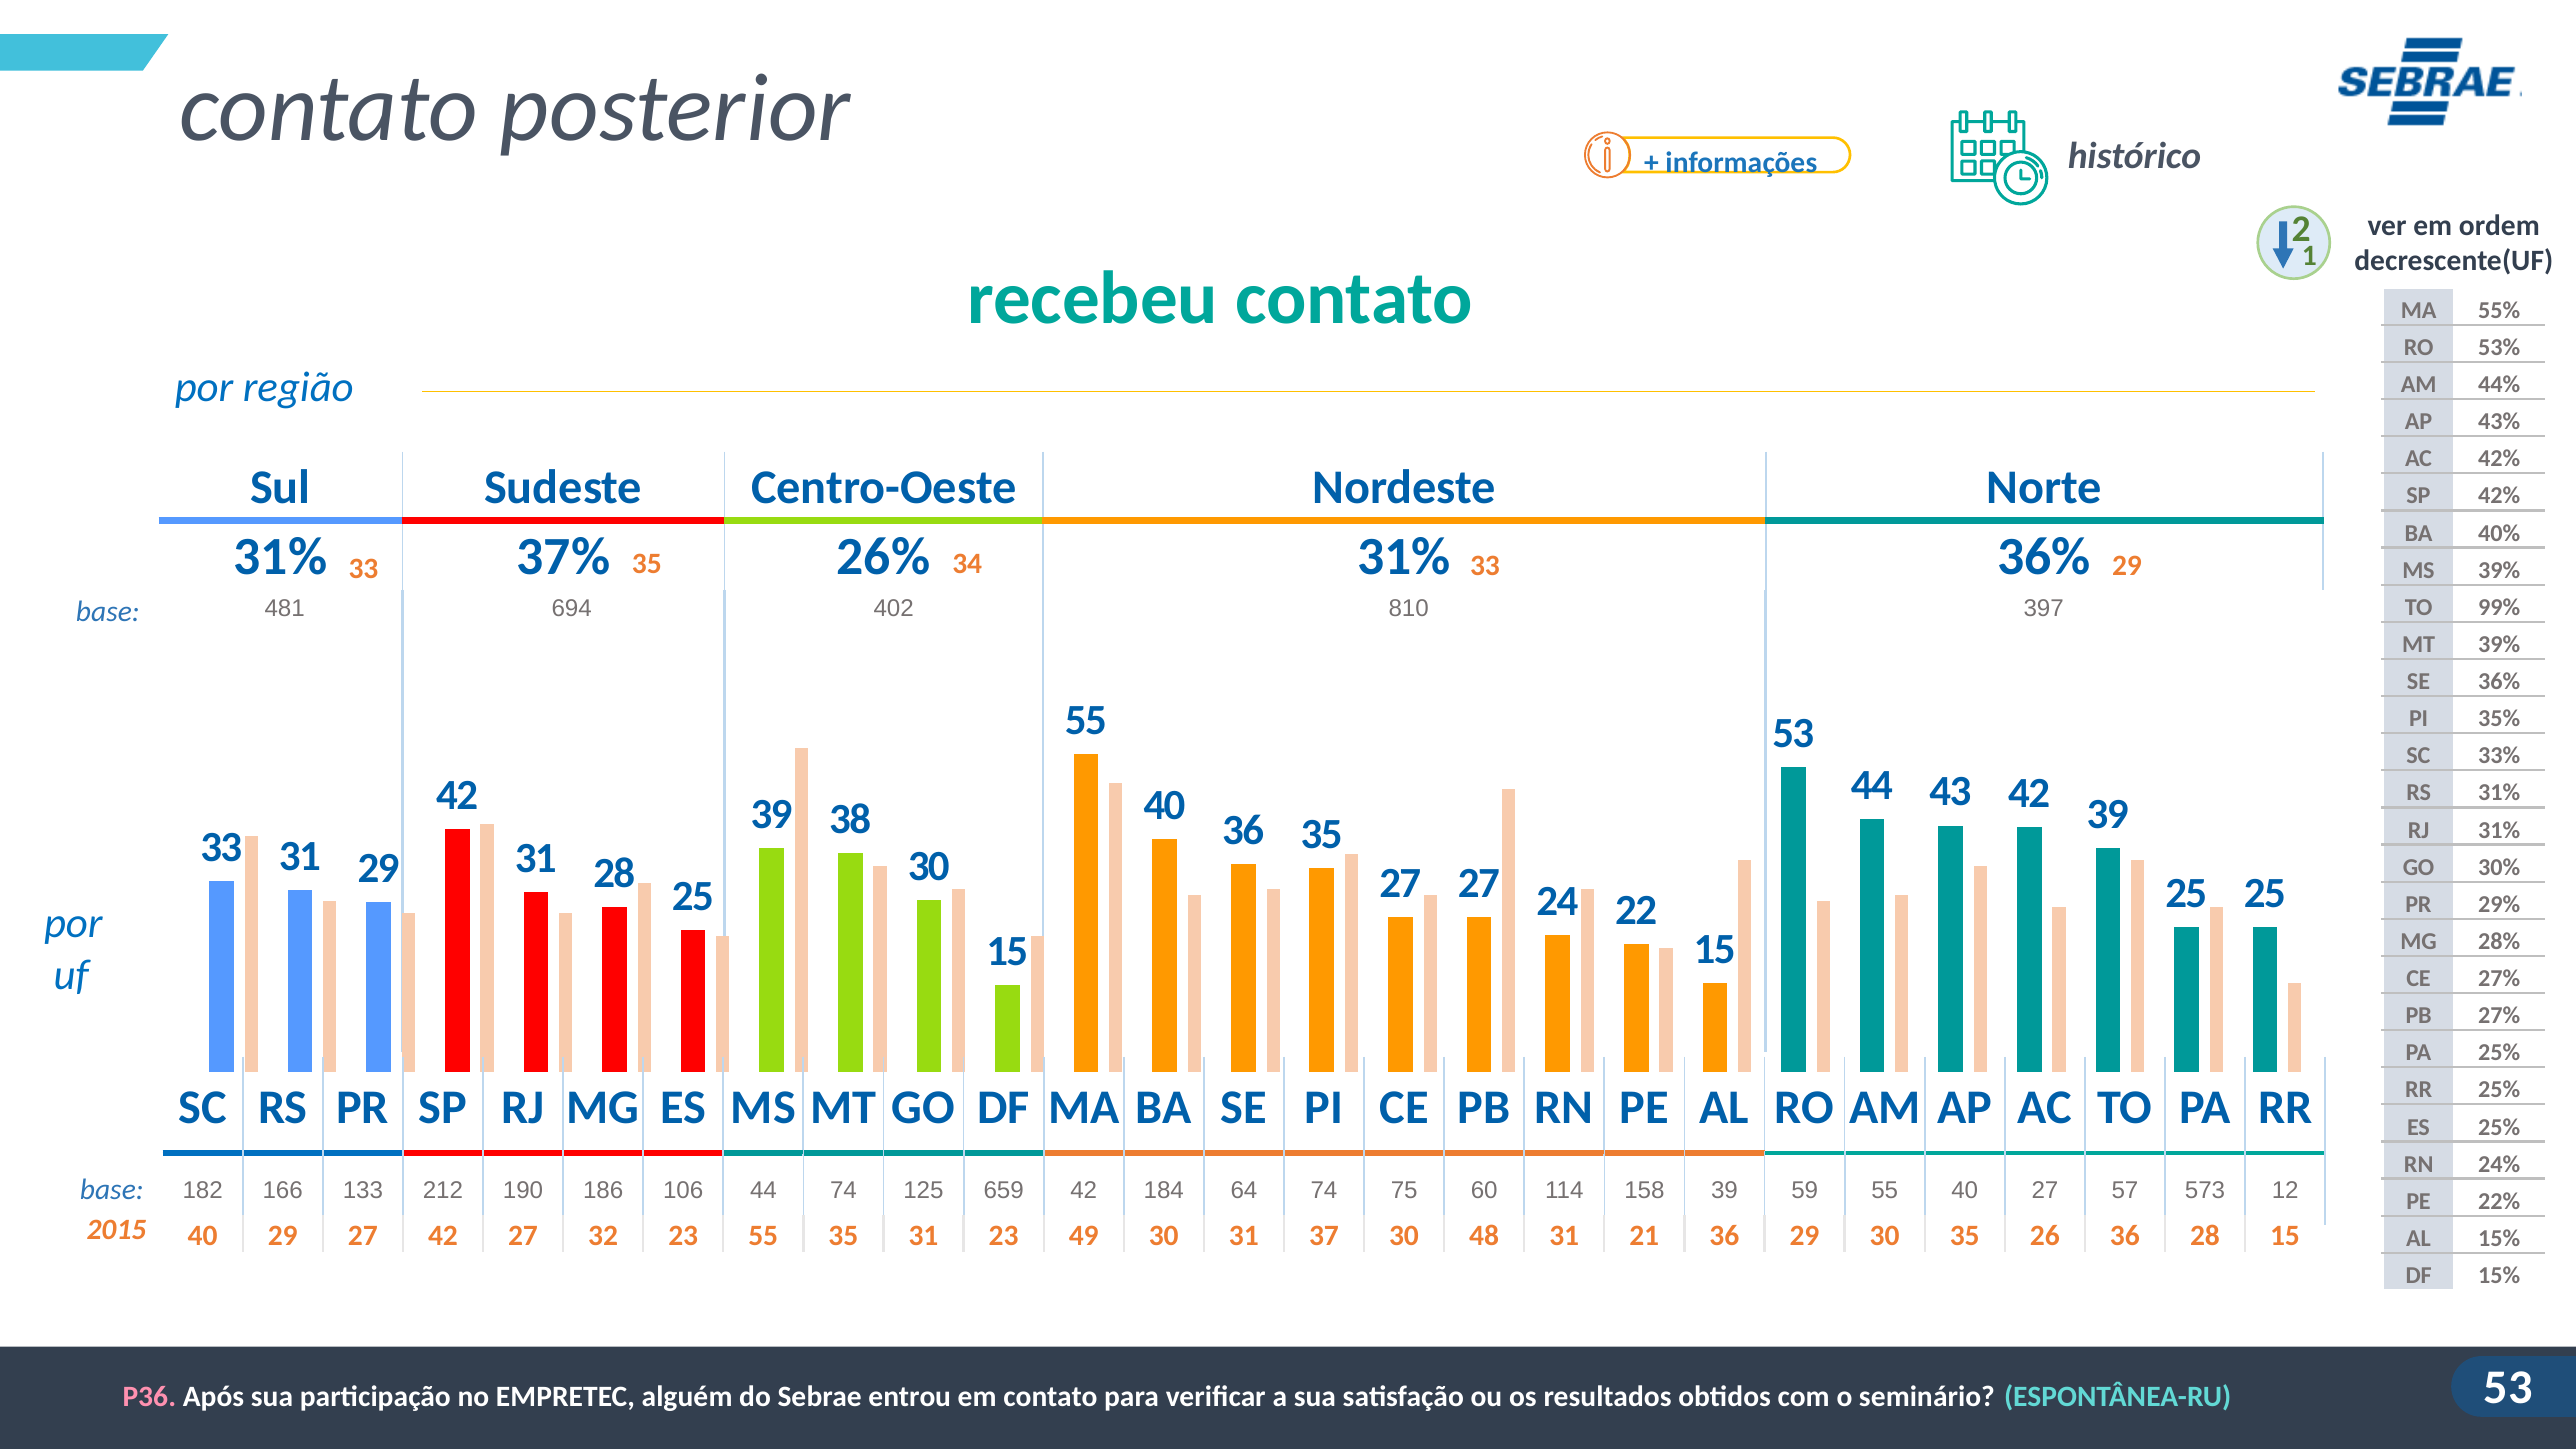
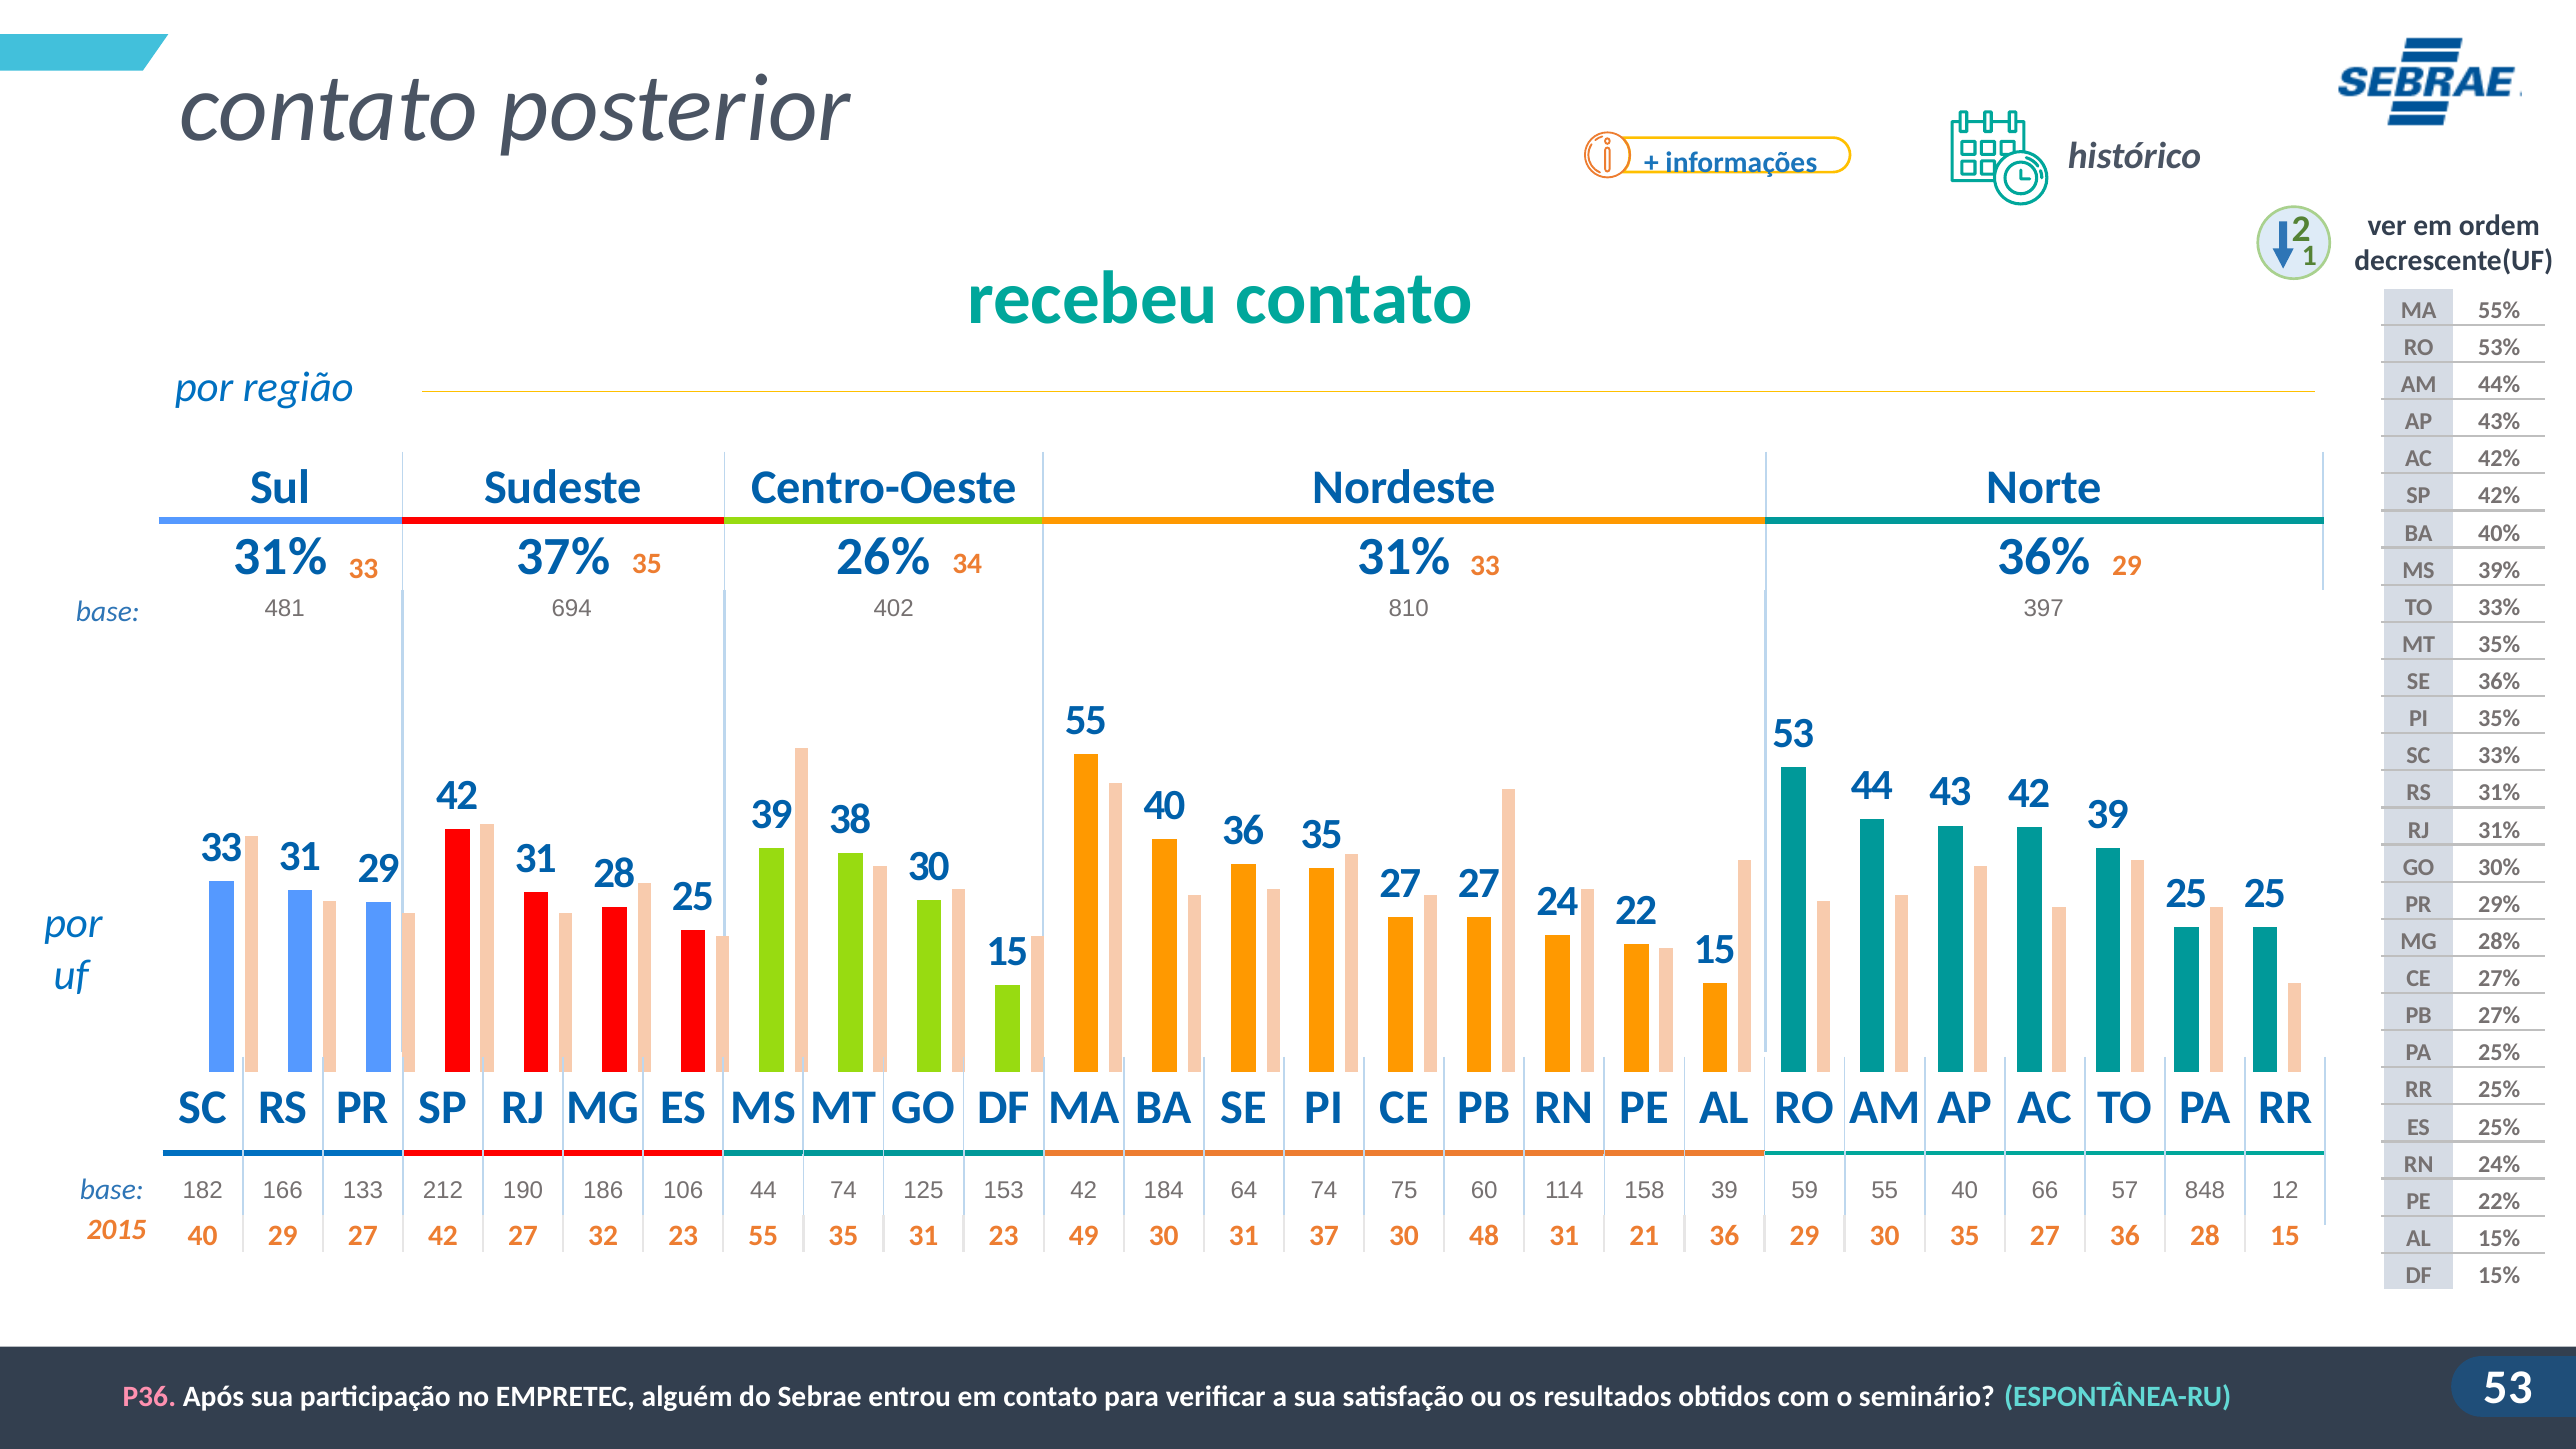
TO 99%: 99% -> 33% (2499, 607)
MT 39%: 39% -> 35% (2499, 644)
659: 659 -> 153 (1004, 1190)
40 27: 27 -> 66 (2045, 1190)
573: 573 -> 848 (2205, 1190)
30 35 26: 26 -> 27 (2045, 1235)
